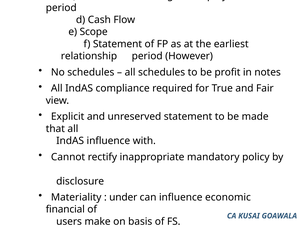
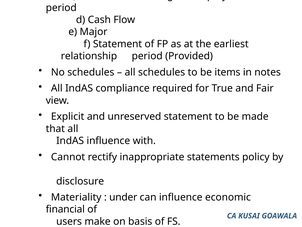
Scope: Scope -> Major (94, 32)
However: However -> Provided (189, 56)
profit: profit -> items (227, 72)
mandatory: mandatory -> statements (213, 157)
